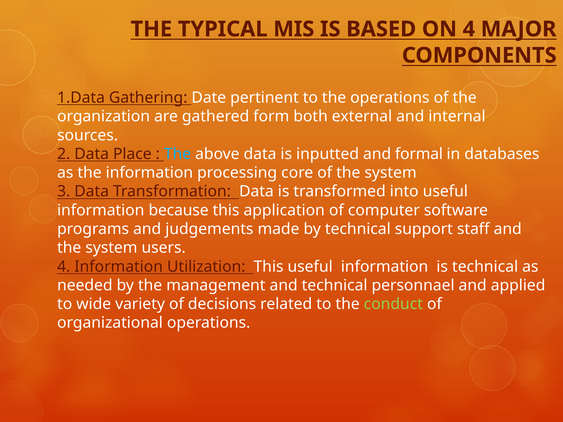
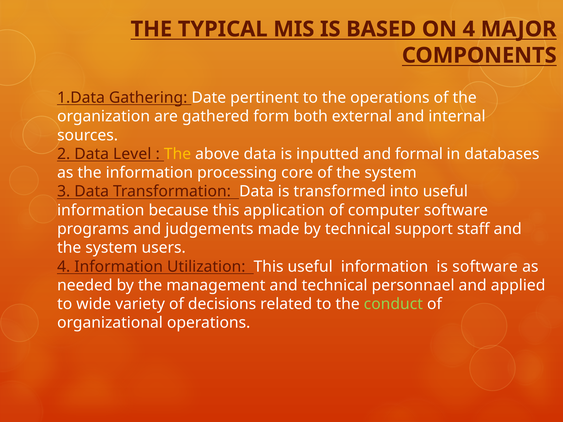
Place: Place -> Level (132, 154)
The colour: light blue -> yellow (178, 154)
is technical: technical -> software (485, 267)
